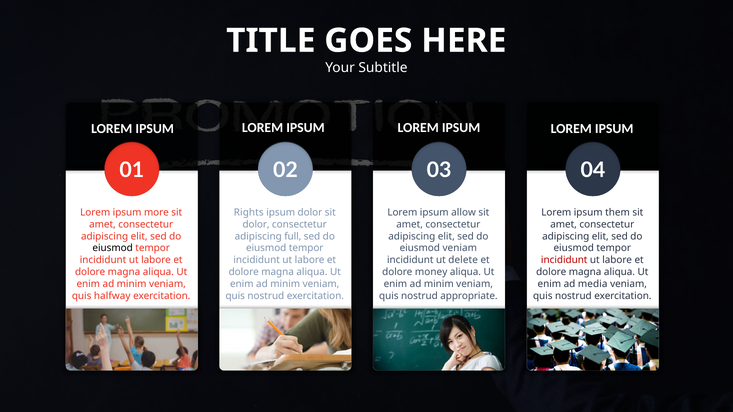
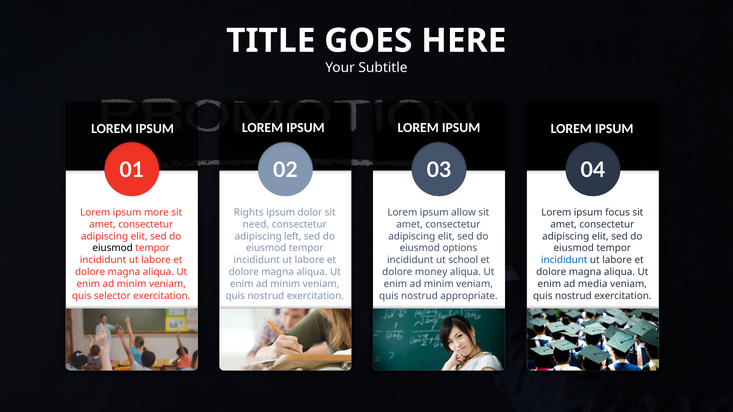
them: them -> focus (618, 213)
dolor: dolor -> need (256, 225)
full: full -> left (293, 236)
eiusmod veniam: veniam -> options (460, 248)
delete: delete -> school (463, 260)
incididunt colour: red -> blue (564, 260)
halfway: halfway -> selector (112, 296)
